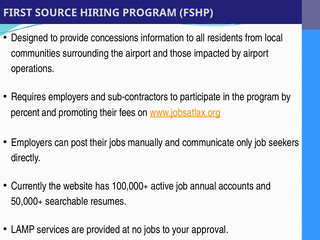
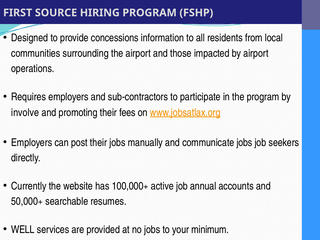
percent: percent -> involve (25, 113)
communicate only: only -> jobs (244, 143)
LAMP: LAMP -> WELL (23, 230)
approval: approval -> minimum (210, 230)
